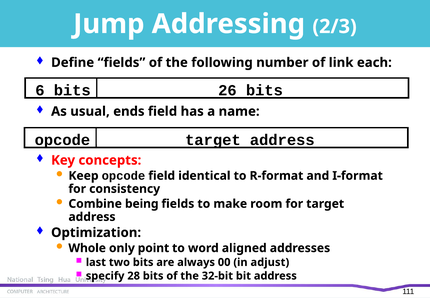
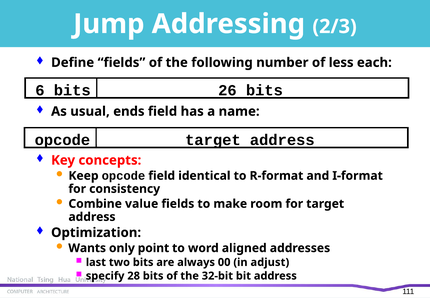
link: link -> less (341, 62)
being: being -> value (142, 204)
Whole: Whole -> Wants (87, 248)
